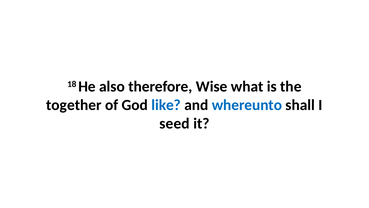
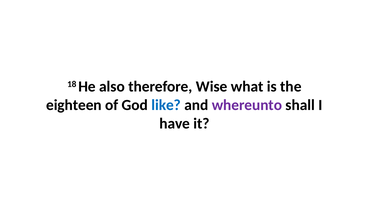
together: together -> eighteen (74, 105)
whereunto colour: blue -> purple (247, 105)
seed: seed -> have (175, 123)
